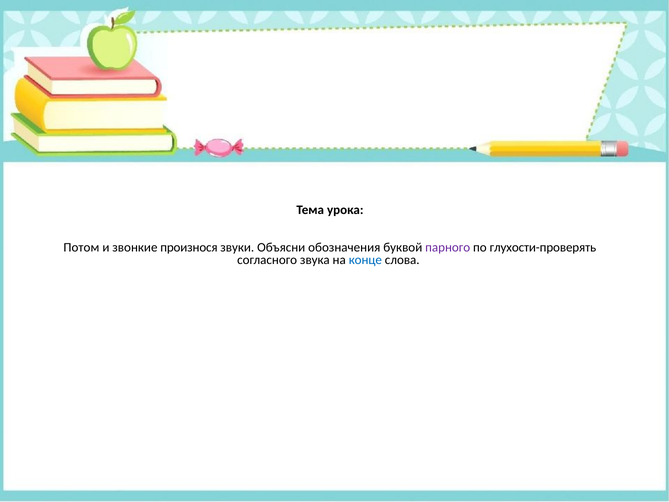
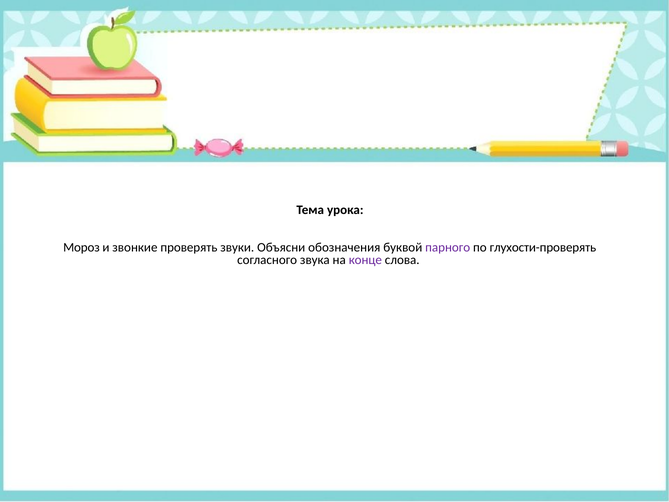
Потом: Потом -> Мороз (81, 247)
произнося: произнося -> проверять (189, 247)
конце colour: blue -> purple (365, 260)
